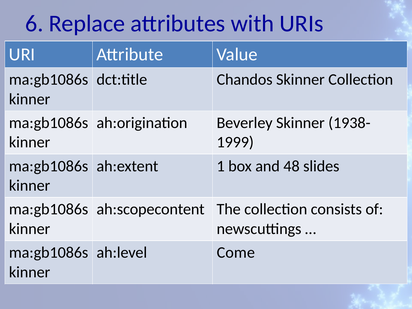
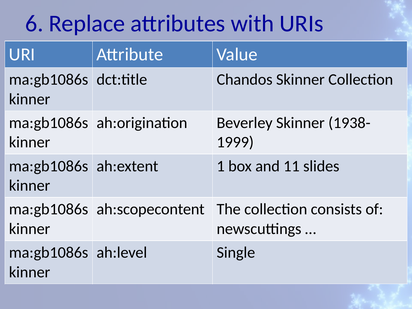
48: 48 -> 11 (292, 166)
Come: Come -> Single (236, 253)
